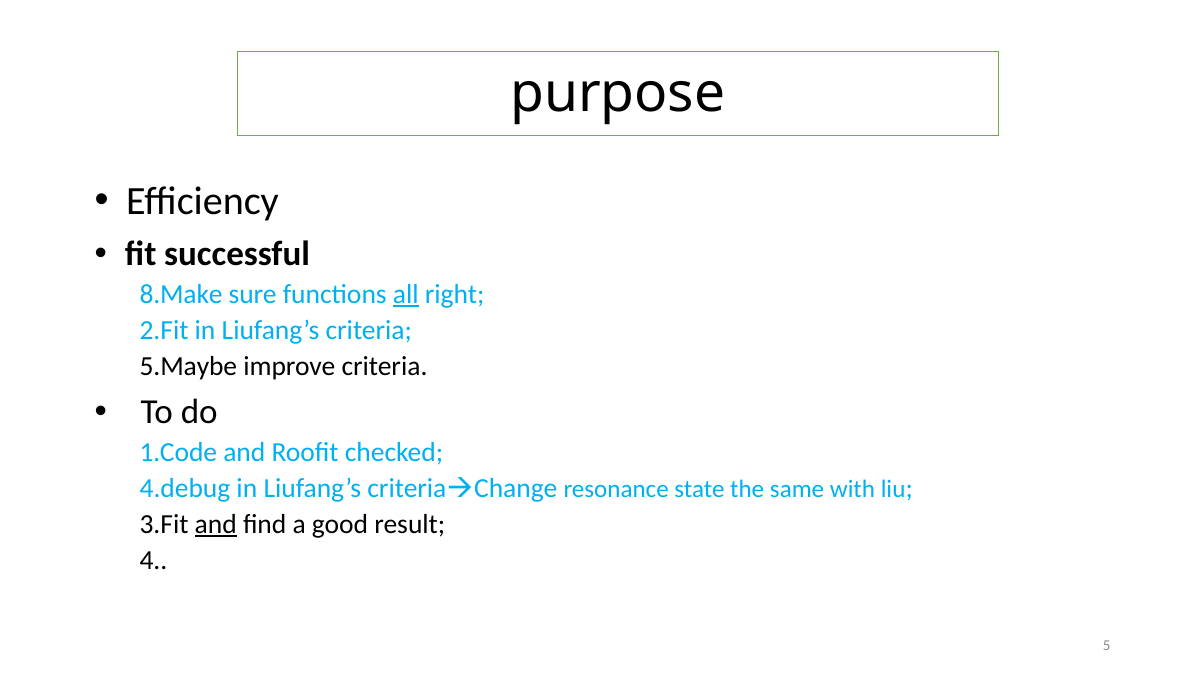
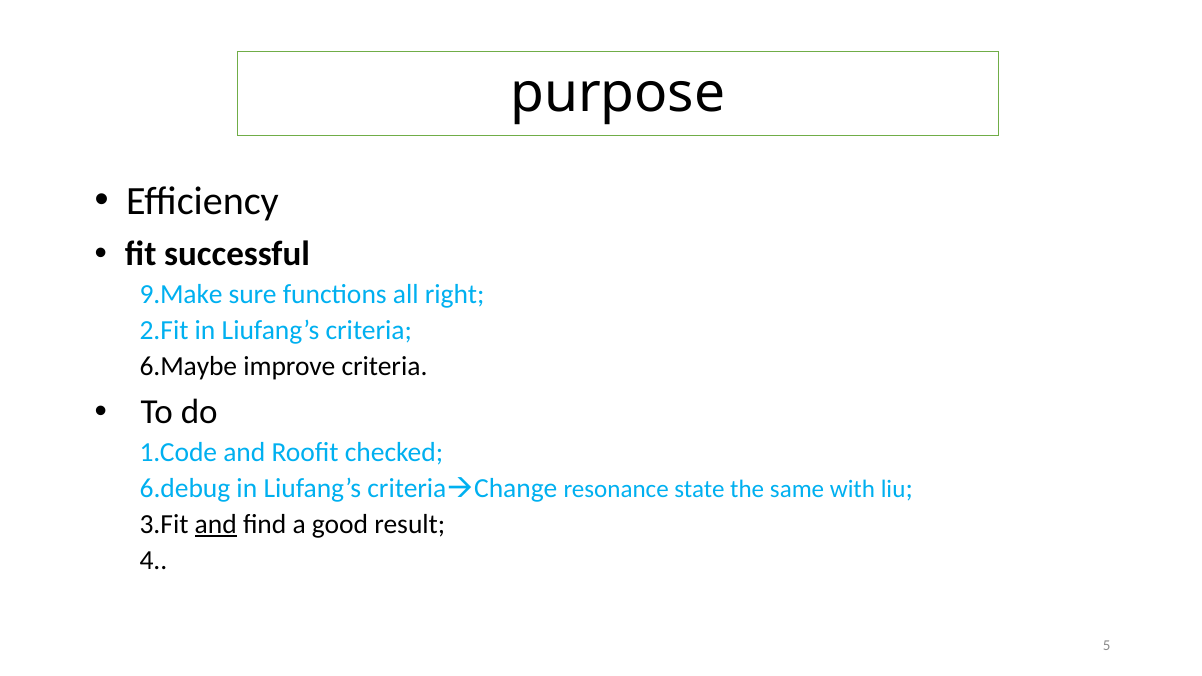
8.Make: 8.Make -> 9.Make (181, 294)
all underline: present -> none (406, 294)
5.Maybe: 5.Maybe -> 6.Maybe (188, 366)
4.debug: 4.debug -> 6.debug (185, 488)
